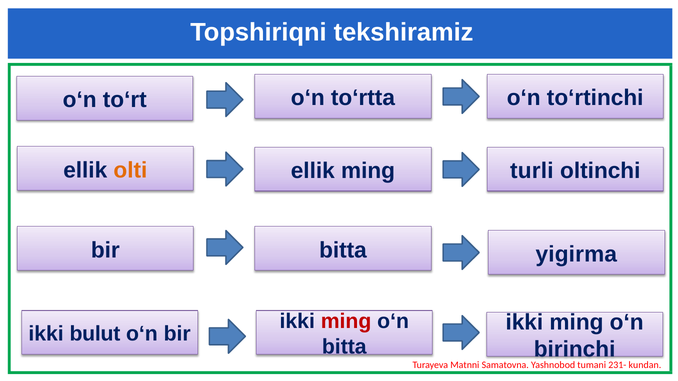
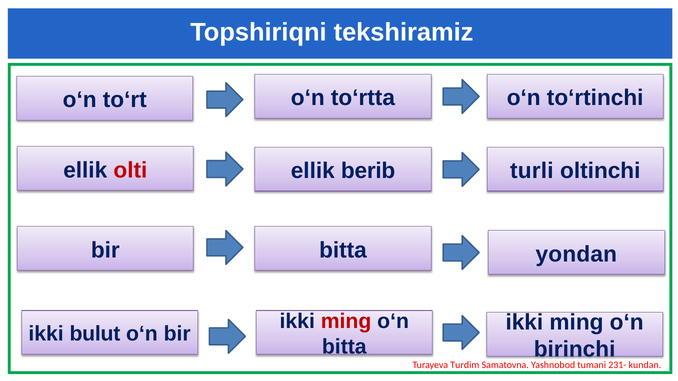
olti colour: orange -> red (130, 170)
ellik ming: ming -> berib (368, 171)
yigirma: yigirma -> yondan (576, 254)
Matnni: Matnni -> Turdim (465, 366)
